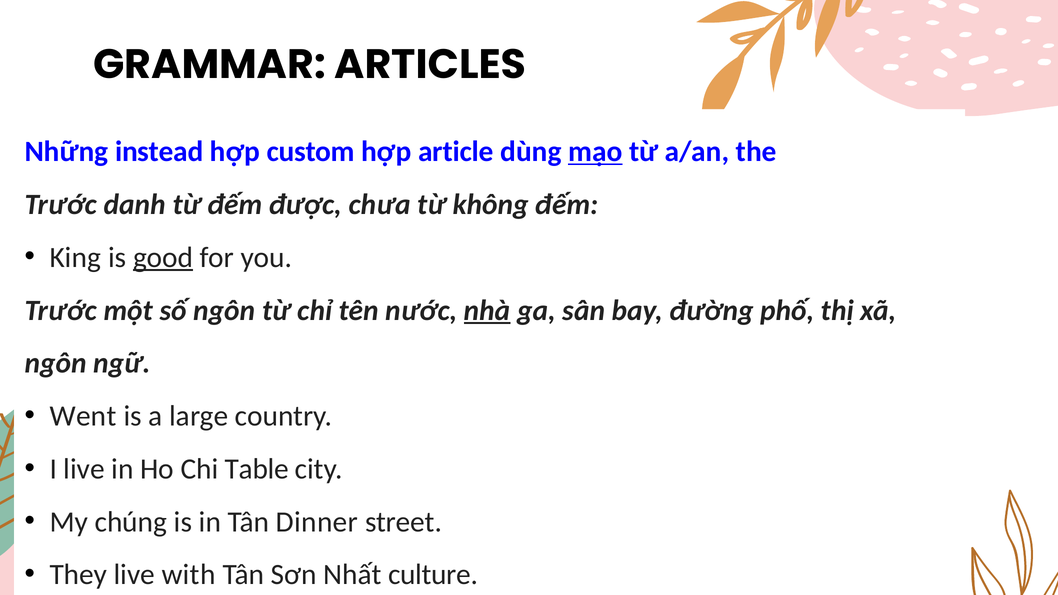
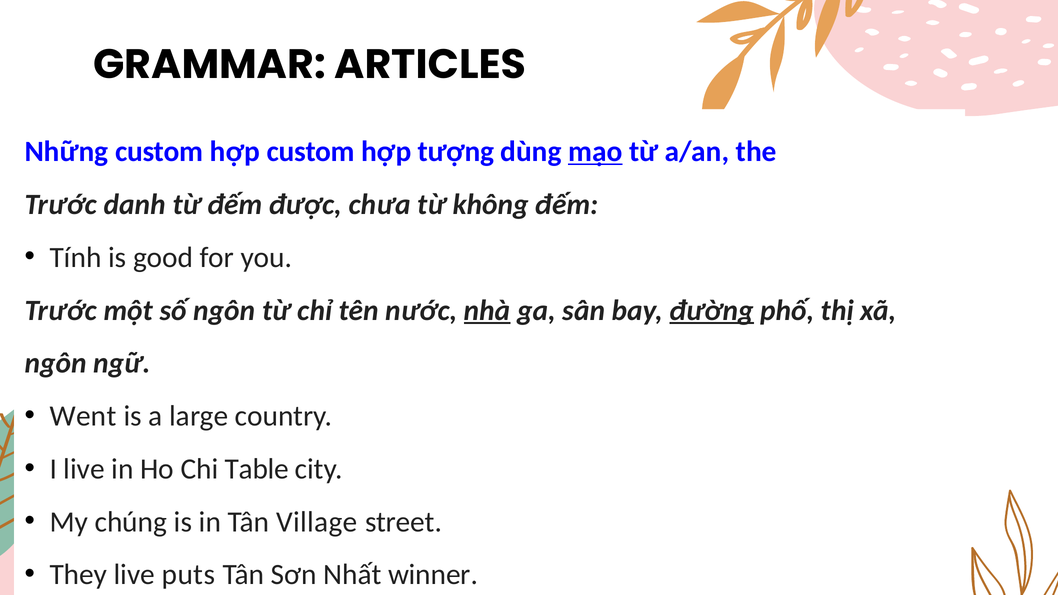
Những instead: instead -> custom (159, 152)
article: article -> tượng (456, 152)
King: King -> Tính (76, 258)
good underline: present -> none (163, 258)
đường underline: none -> present (712, 310)
Dinner: Dinner -> Village (317, 522)
with: with -> puts (189, 575)
culture: culture -> winner (433, 575)
